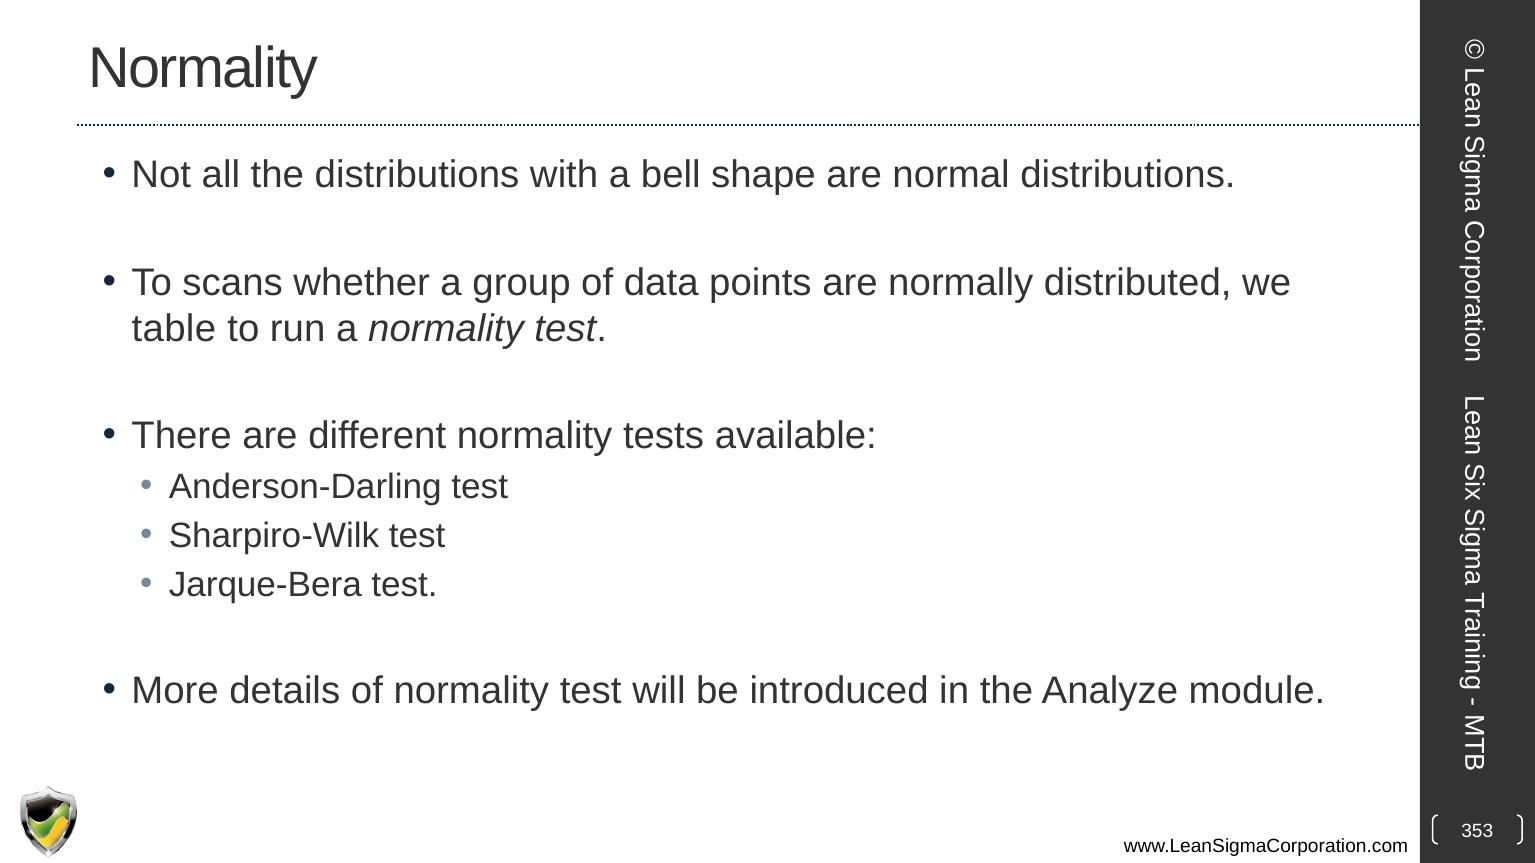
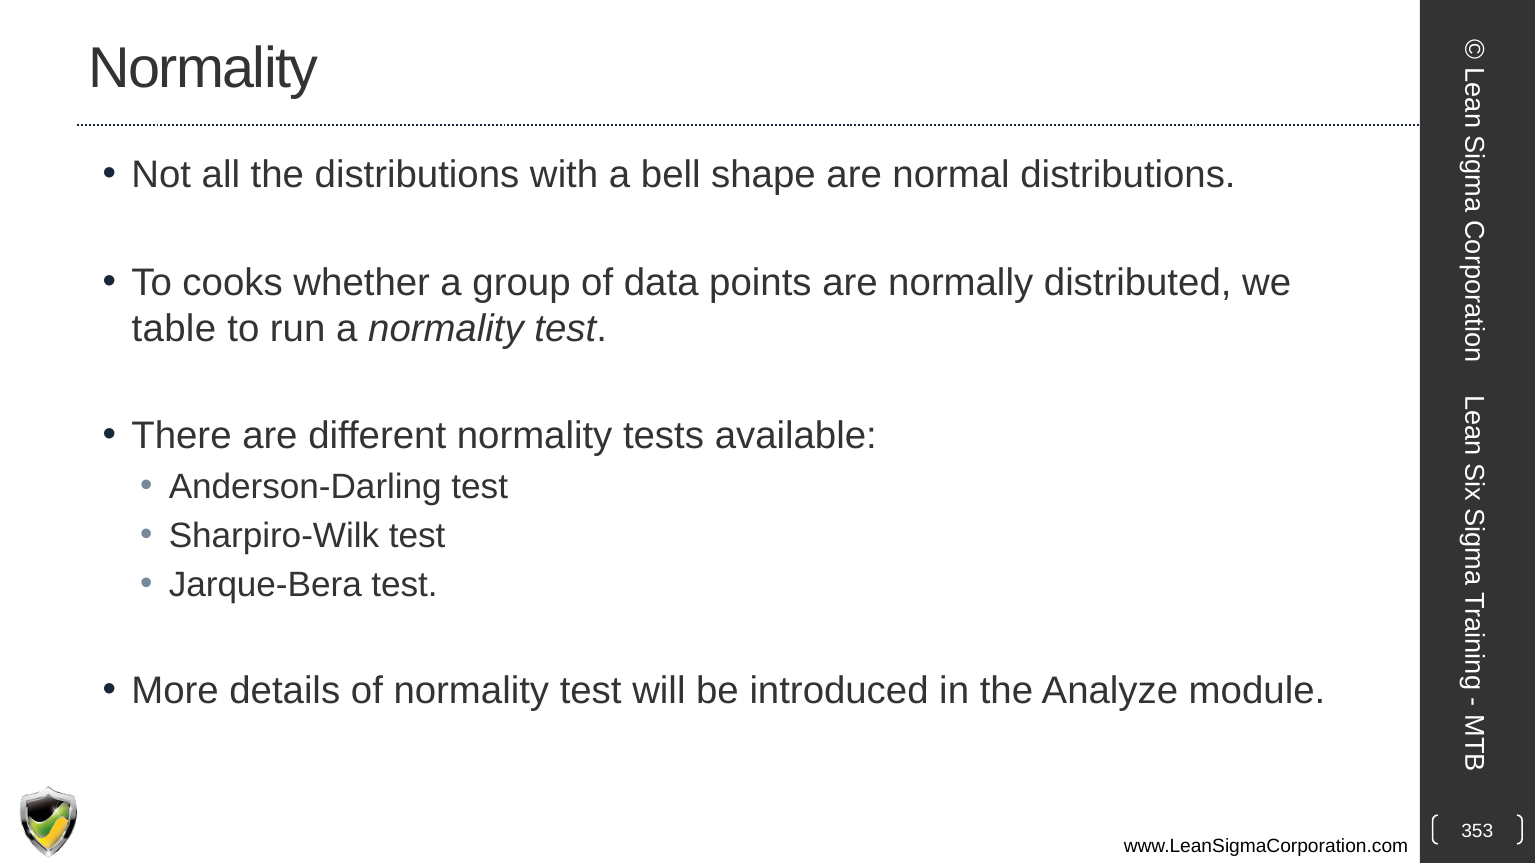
scans: scans -> cooks (233, 283)
